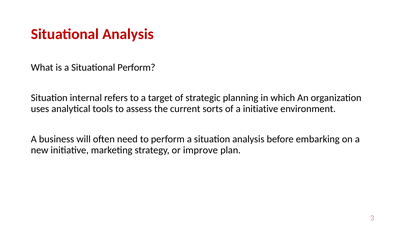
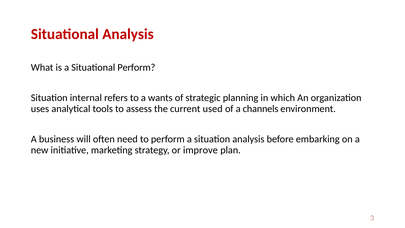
target: target -> wants (160, 98)
sorts: sorts -> used (213, 109)
a initiative: initiative -> channels (261, 109)
